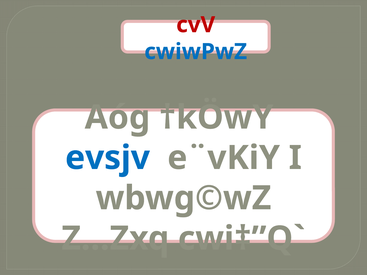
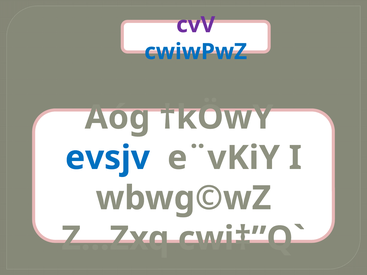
cvV colour: red -> purple (196, 25)
